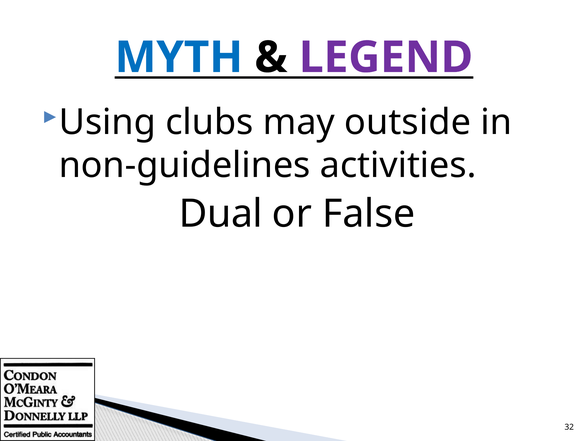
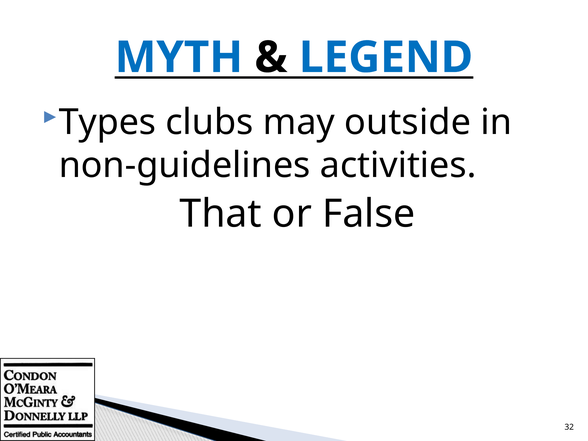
LEGEND colour: purple -> blue (386, 57)
Using: Using -> Types (107, 122)
Dual: Dual -> That (221, 214)
